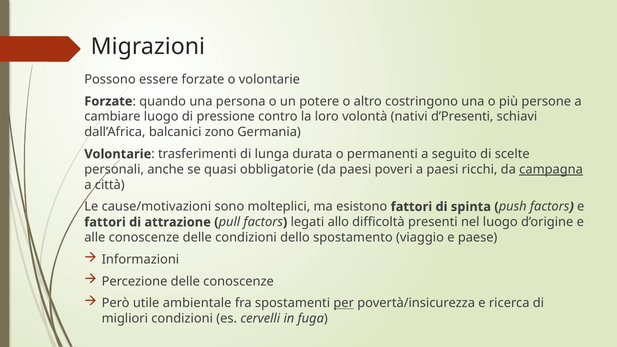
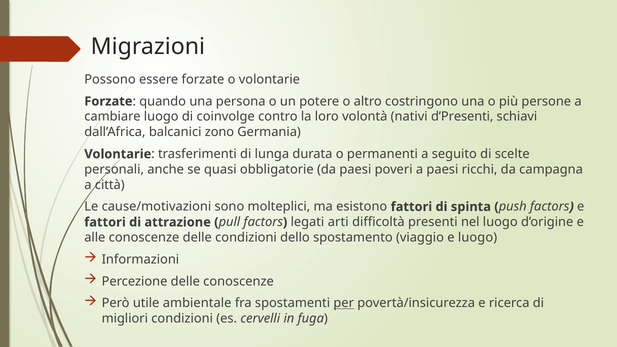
pressione: pressione -> coinvolge (226, 117)
campagna underline: present -> none (551, 169)
allo: allo -> arti (338, 222)
e paese: paese -> luogo (478, 238)
